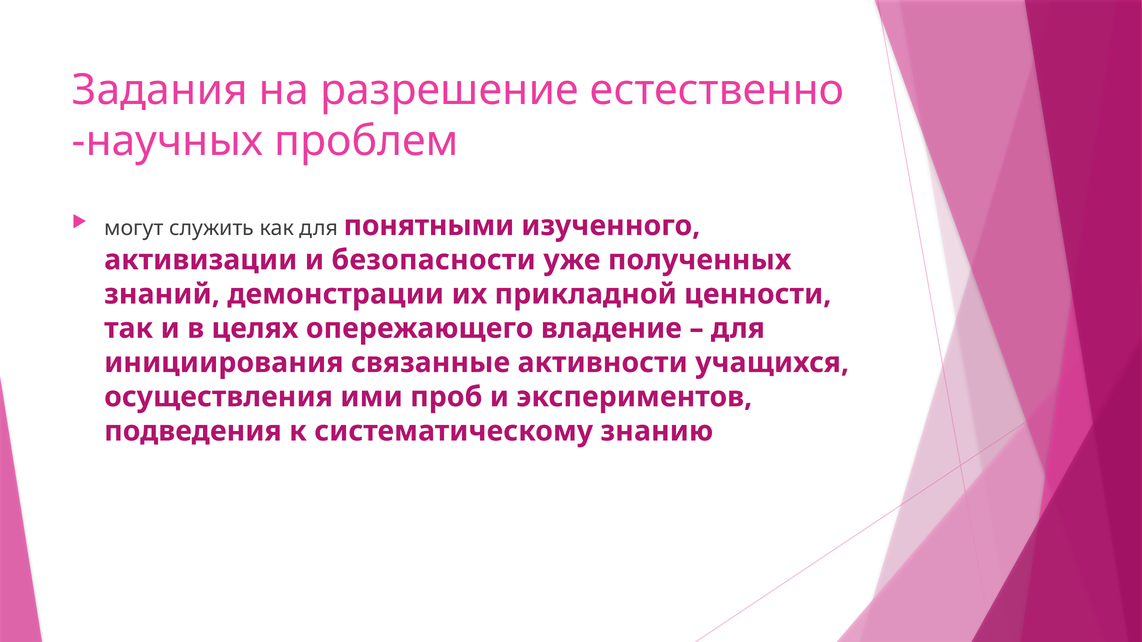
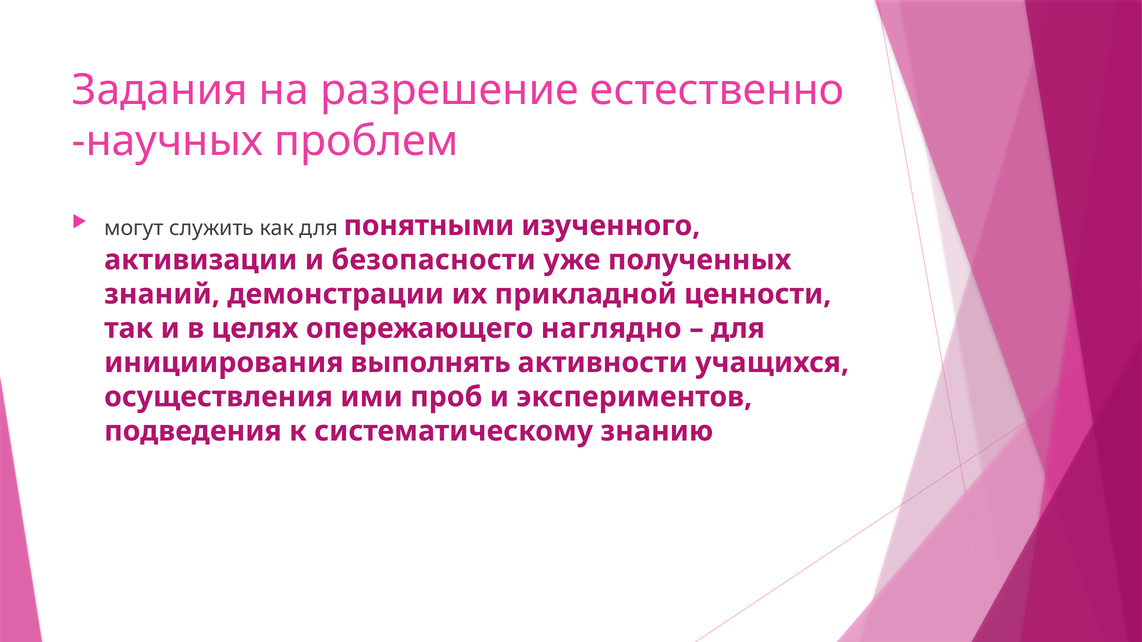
владение: владение -> наглядно (611, 329)
связанные: связанные -> выполнять (431, 363)
